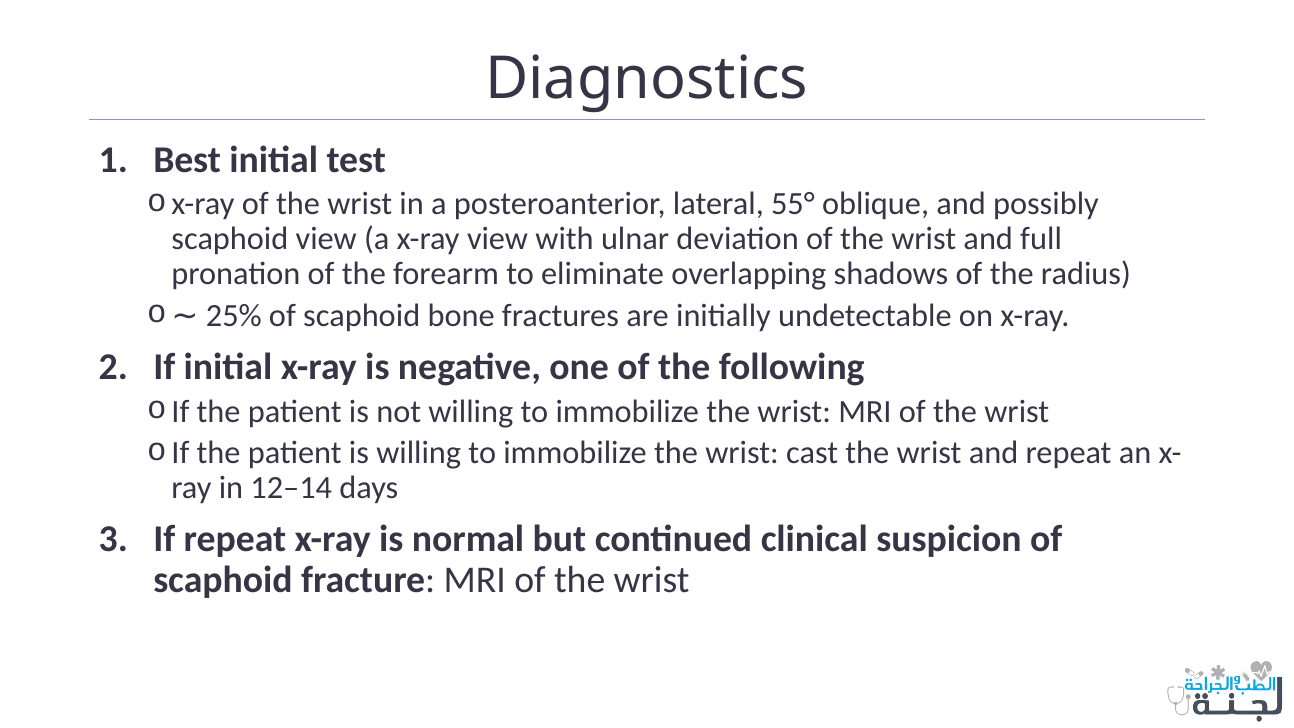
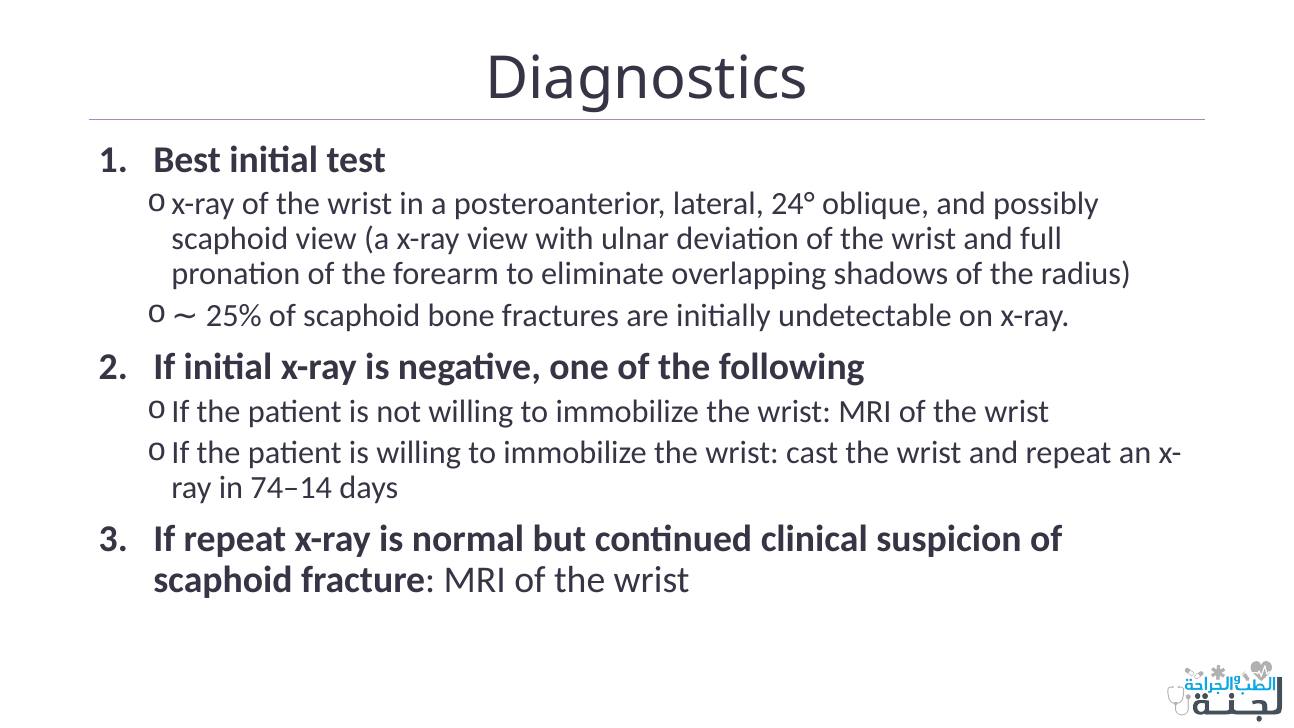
55°: 55° -> 24° (793, 204)
12–14: 12–14 -> 74–14 (291, 488)
